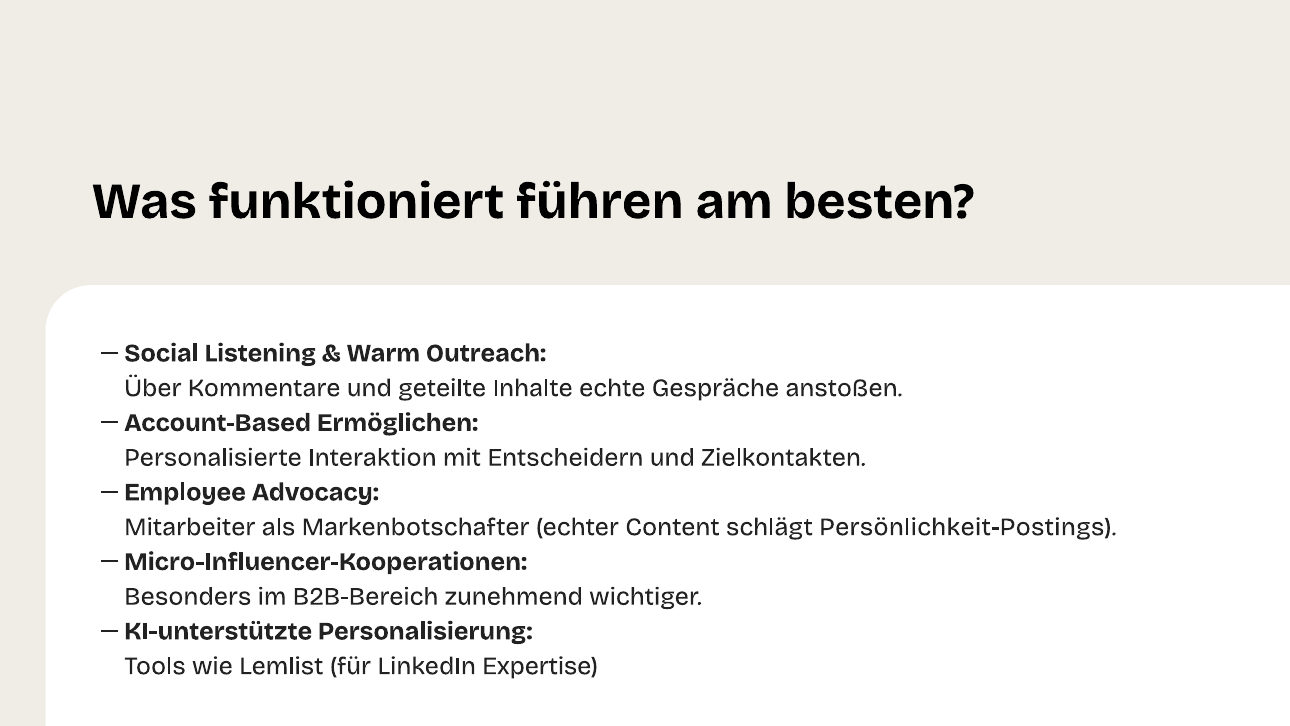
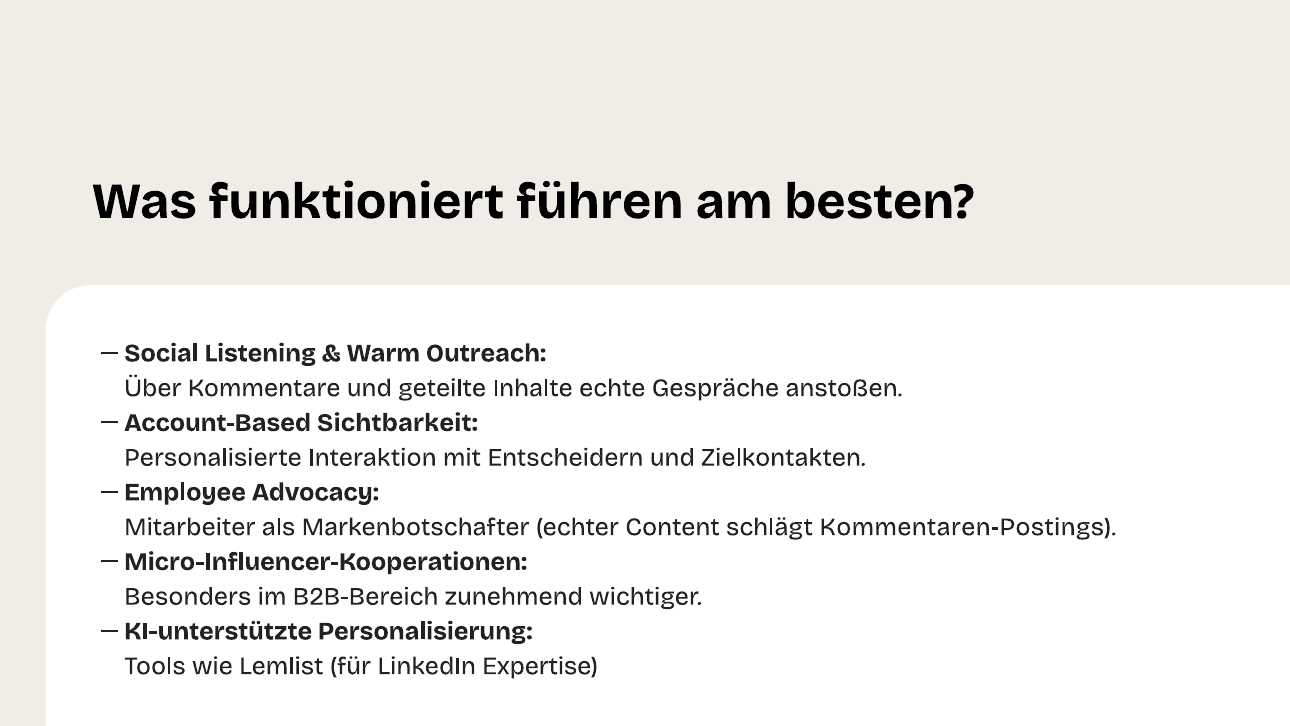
Ermöglichen: Ermöglichen -> Sichtbarkeit (397, 422)
Persönlichkeit-Postings: Persönlichkeit-Postings -> Kommentaren-Postings (968, 527)
